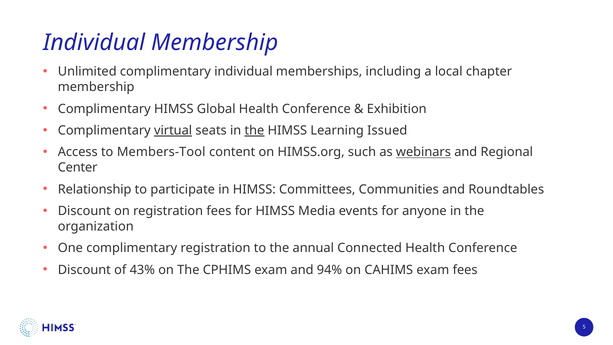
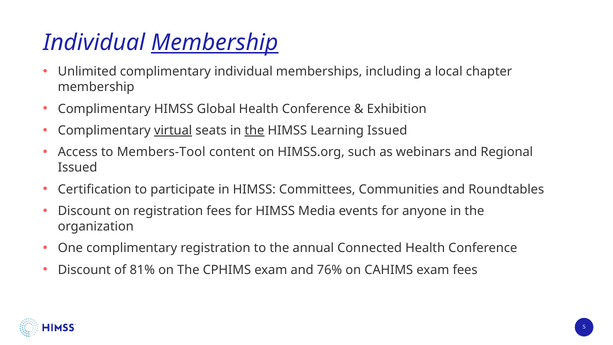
Membership underline: none -> present (215, 43)
webinars underline: present -> none (423, 152)
Center: Center -> Issued (78, 167)
Relationship: Relationship -> Certification (95, 189)
43%: 43% -> 81% (142, 270)
94%: 94% -> 76% (329, 270)
